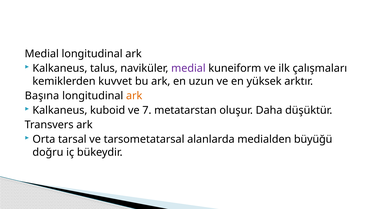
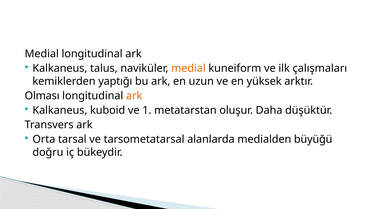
medial colour: purple -> orange (188, 68)
kuvvet: kuvvet -> yaptığı (115, 81)
Başına: Başına -> Olması (42, 96)
7: 7 -> 1 (147, 110)
